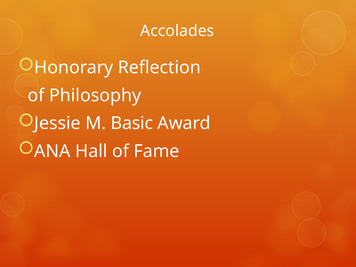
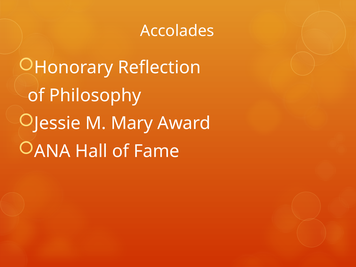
Basic: Basic -> Mary (132, 123)
